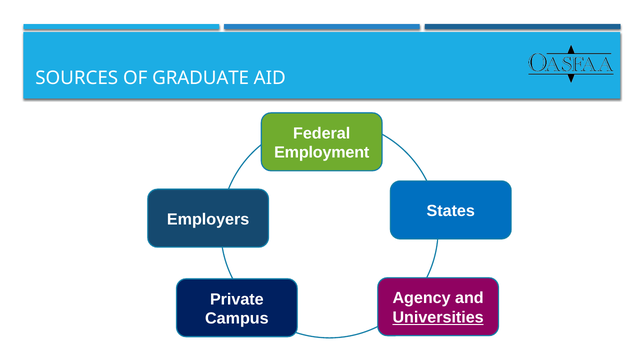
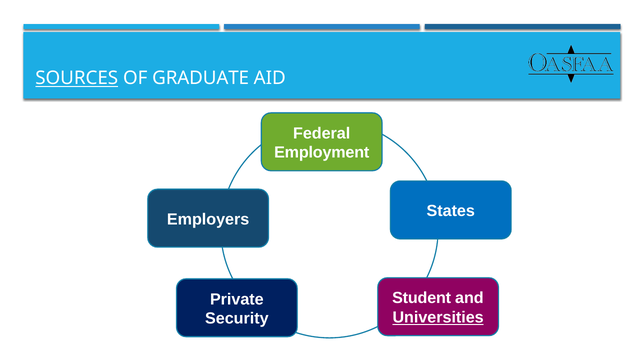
SOURCES underline: none -> present (77, 78)
Agency: Agency -> Student (422, 298)
Campus: Campus -> Security (237, 319)
